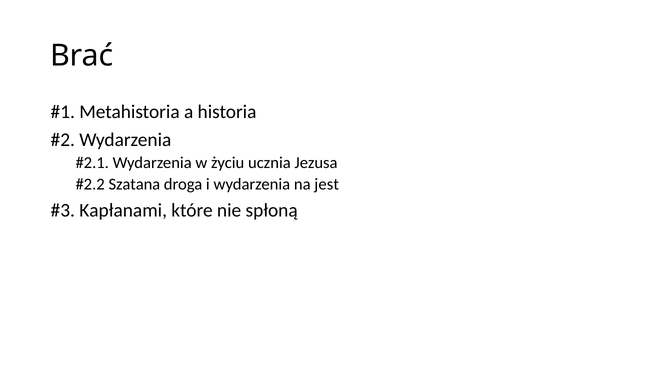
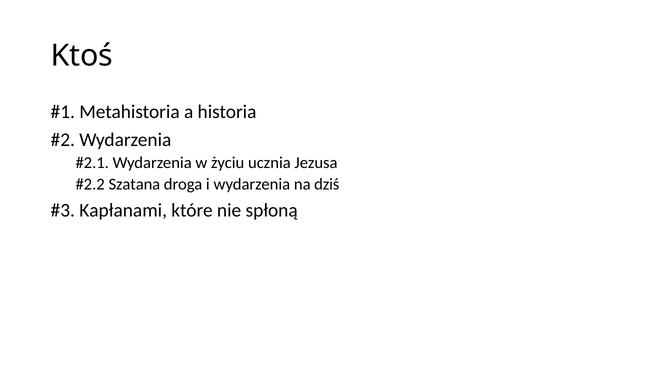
Brać: Brać -> Ktoś (82, 56)
jest: jest -> dziś (327, 184)
